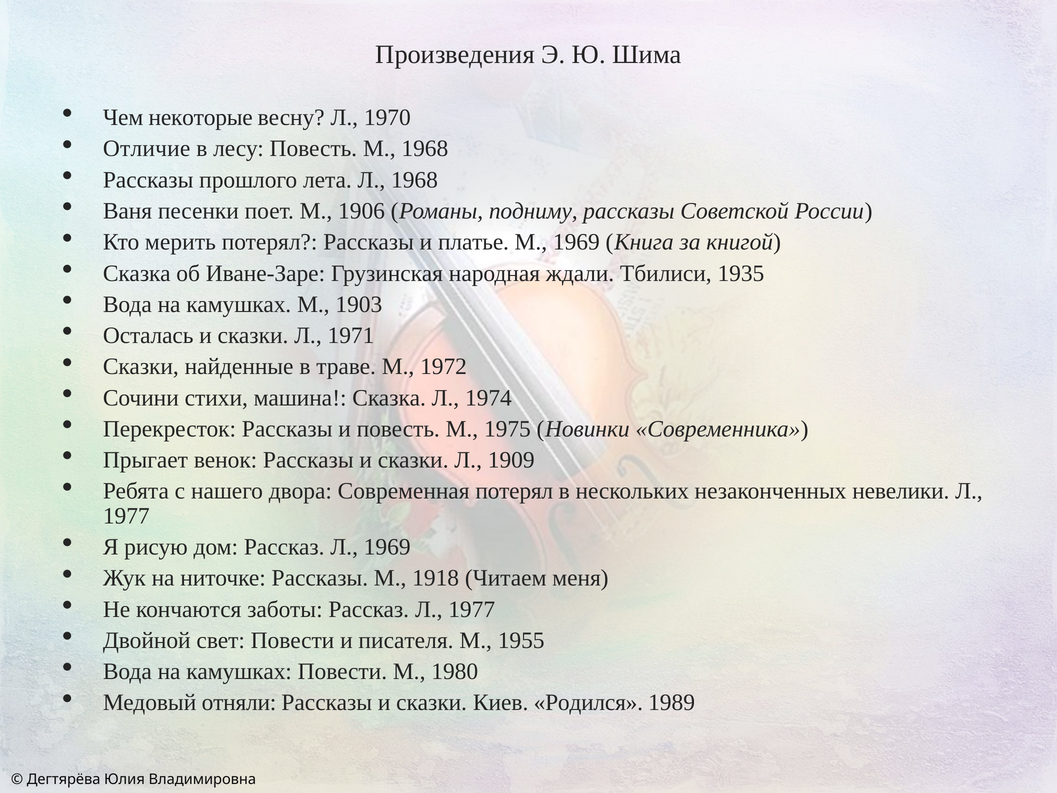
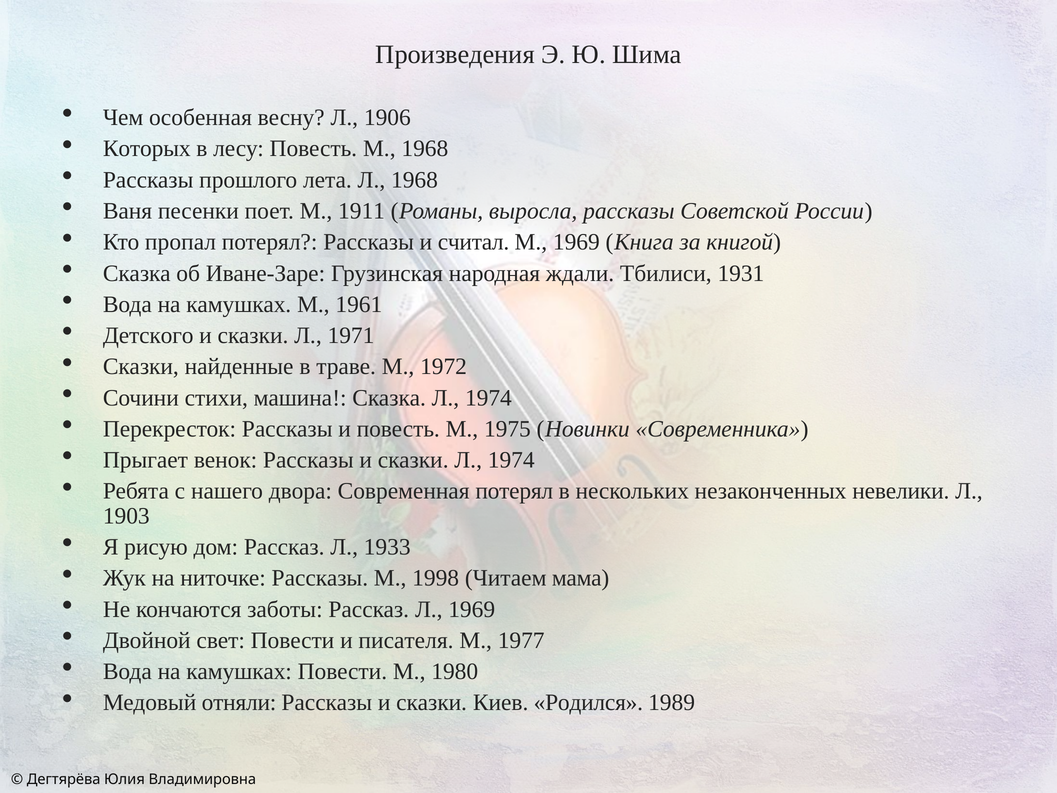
некоторые: некоторые -> особенная (200, 118)
1970: 1970 -> 1906 (387, 118)
Отличие: Отличие -> Которых (147, 149)
1906: 1906 -> 1911 (362, 211)
подниму: подниму -> выросла (533, 211)
мерить: мерить -> пропал (180, 242)
платье: платье -> считал (474, 242)
1935: 1935 -> 1931 (741, 273)
1903: 1903 -> 1961 (359, 304)
Осталась: Осталась -> Детского (148, 335)
сказки Л 1909: 1909 -> 1974 (511, 460)
1977: 1977 -> 1903 (126, 516)
Л 1969: 1969 -> 1933 (387, 547)
1918: 1918 -> 1998 (436, 578)
меня: меня -> мама (581, 578)
Рассказ Л 1977: 1977 -> 1969 (472, 609)
1955: 1955 -> 1977 (521, 640)
